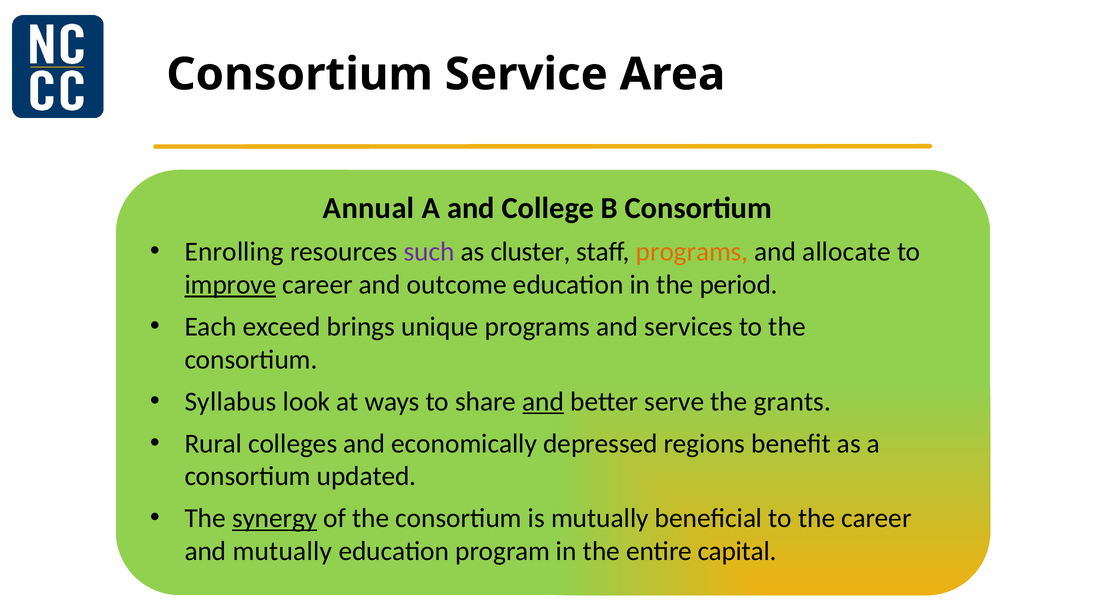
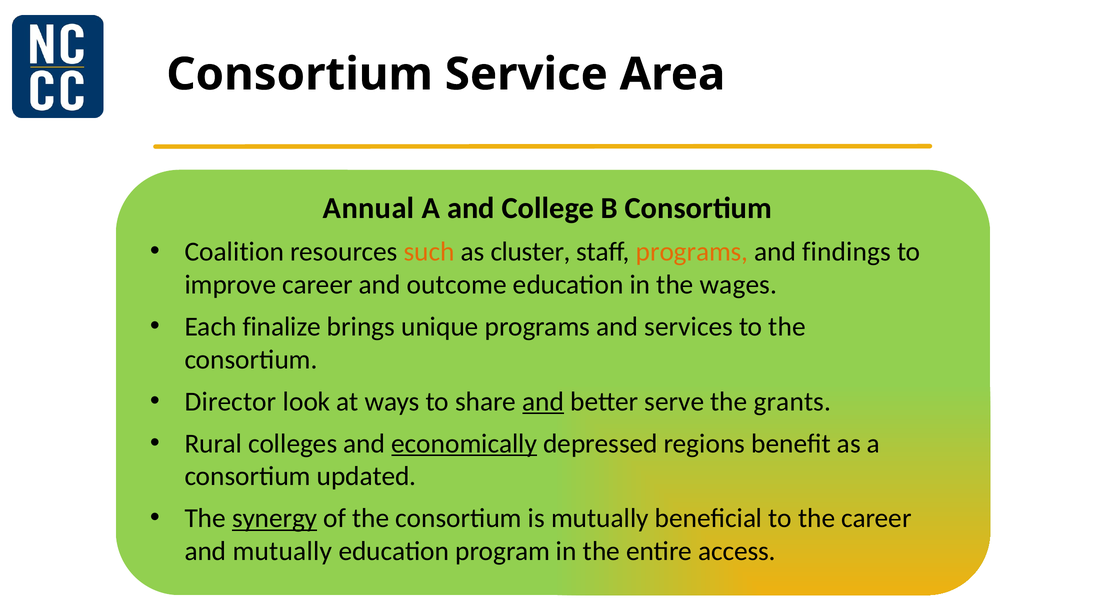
Enrolling: Enrolling -> Coalition (234, 252)
such colour: purple -> orange (429, 252)
allocate: allocate -> findings (847, 252)
improve underline: present -> none (230, 285)
period: period -> wages (738, 285)
exceed: exceed -> finalize (282, 327)
Syllabus: Syllabus -> Director (231, 402)
economically underline: none -> present (464, 444)
capital: capital -> access (737, 551)
